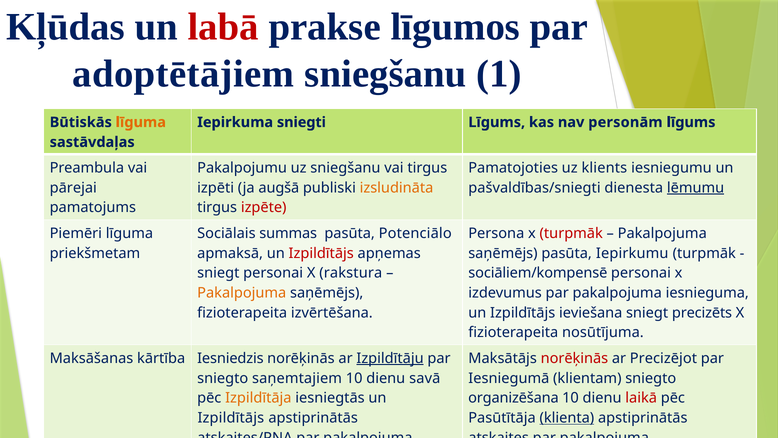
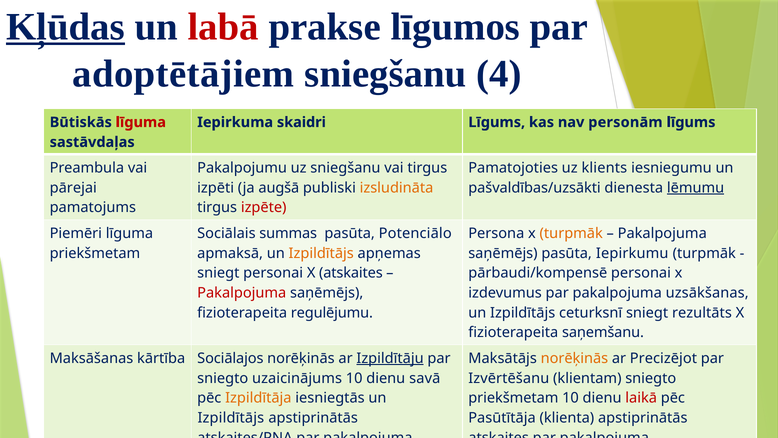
Kļūdas underline: none -> present (66, 27)
1: 1 -> 4 (499, 74)
līguma colour: orange -> red (141, 122)
sniegti: sniegti -> skaidri (301, 122)
pašvaldības/sniegti: pašvaldības/sniegti -> pašvaldības/uzsākti (535, 188)
turpmāk colour: red -> orange (571, 233)
Izpildītājs colour: red -> orange (321, 253)
X rakstura: rakstura -> atskaites (351, 273)
sociāliem/kompensē: sociāliem/kompensē -> pārbaudi/kompensē (538, 273)
Pakalpojuma colour: orange -> red (242, 293)
iesnieguma: iesnieguma -> uzsākšanas (707, 293)
izvērtēšana: izvērtēšana -> regulējumu (332, 313)
ieviešana: ieviešana -> ceturksnī (591, 313)
precizēts: precizēts -> rezultāts (702, 313)
nosūtījuma: nosūtījuma -> saņemšanu (603, 332)
Iesniedzis: Iesniedzis -> Sociālajos (230, 358)
norēķinās colour: red -> orange (574, 358)
saņemtajiem: saņemtajiem -> uzaicinājums (297, 378)
Iesniegumā: Iesniegumā -> Izvērtēšanu (509, 378)
organizēšana: organizēšana -> priekšmetam (513, 398)
klienta underline: present -> none (567, 418)
